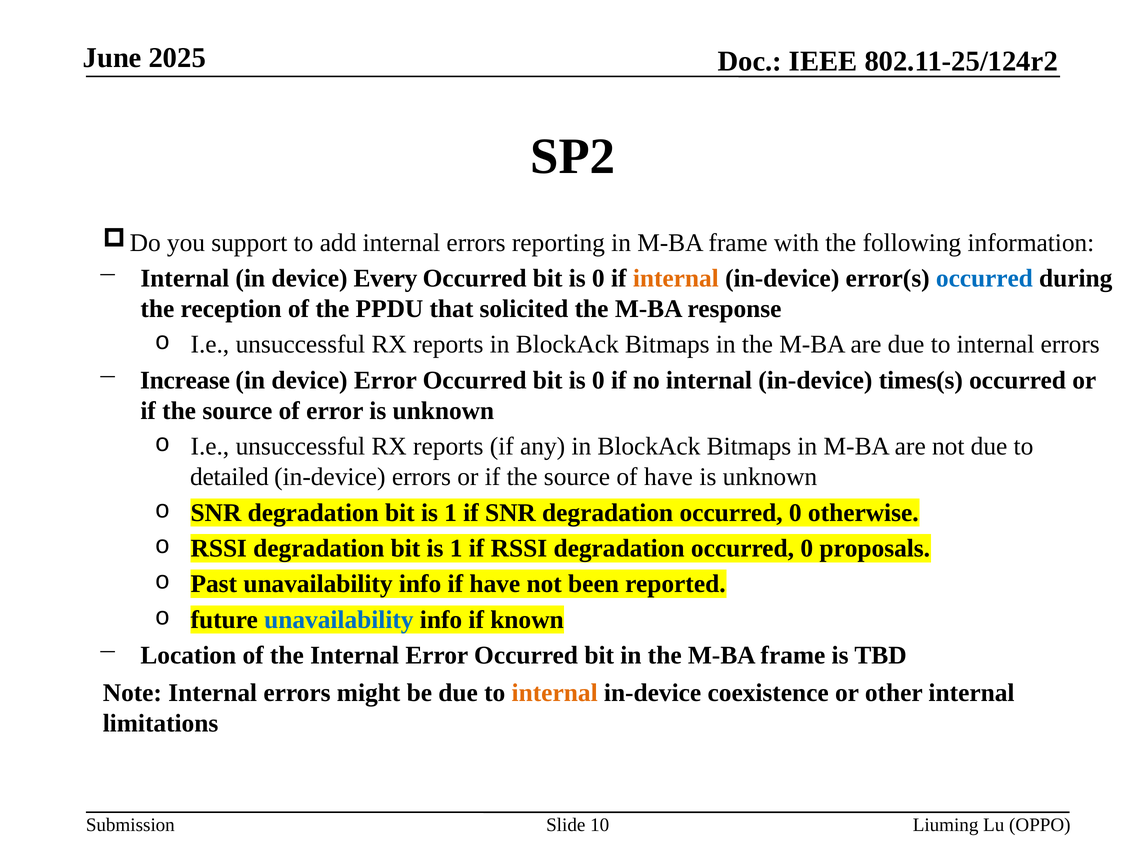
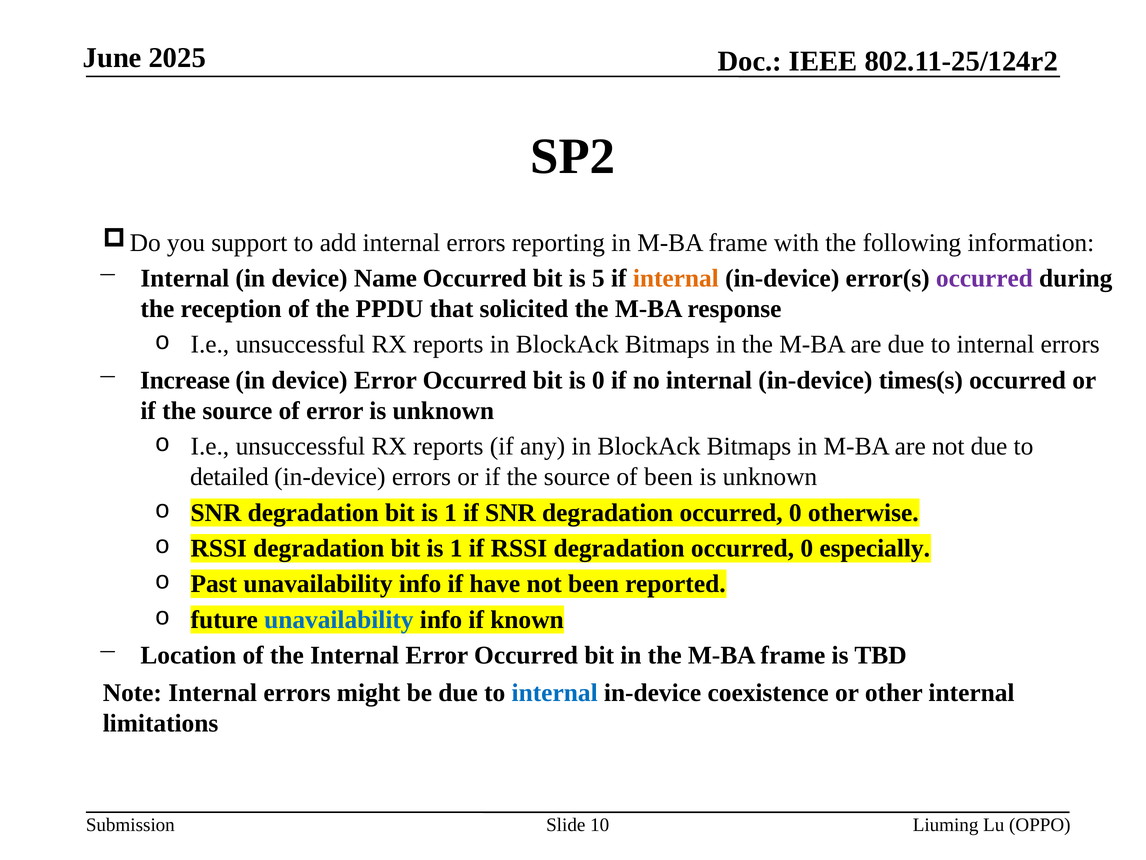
Every: Every -> Name (385, 278)
0: 0 -> 5 (598, 278)
occurred colour: blue -> purple (984, 278)
of have: have -> been (668, 477)
proposals: proposals -> especially (875, 548)
internal colour: orange -> blue (555, 693)
